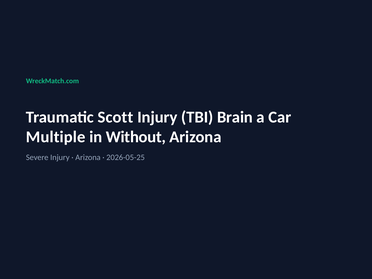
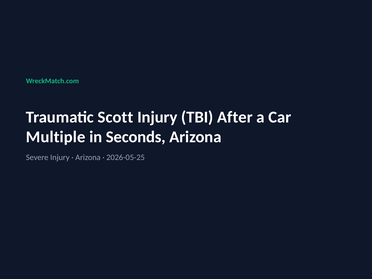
Brain: Brain -> After (235, 117)
Without: Without -> Seconds (136, 137)
